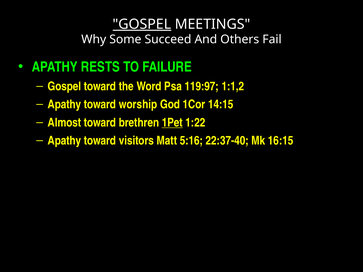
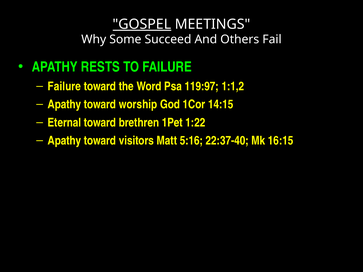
Gospel: Gospel -> Failure (64, 86)
Almost: Almost -> Eternal (64, 123)
1Pet underline: present -> none (172, 123)
